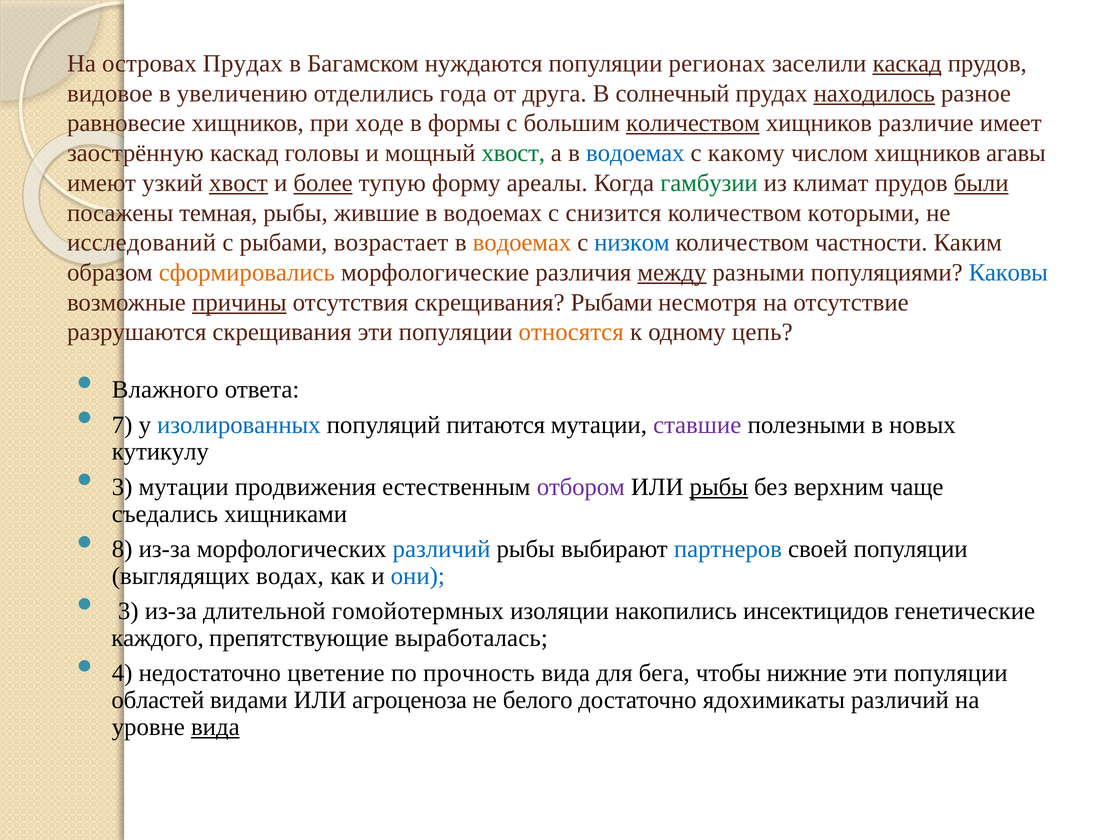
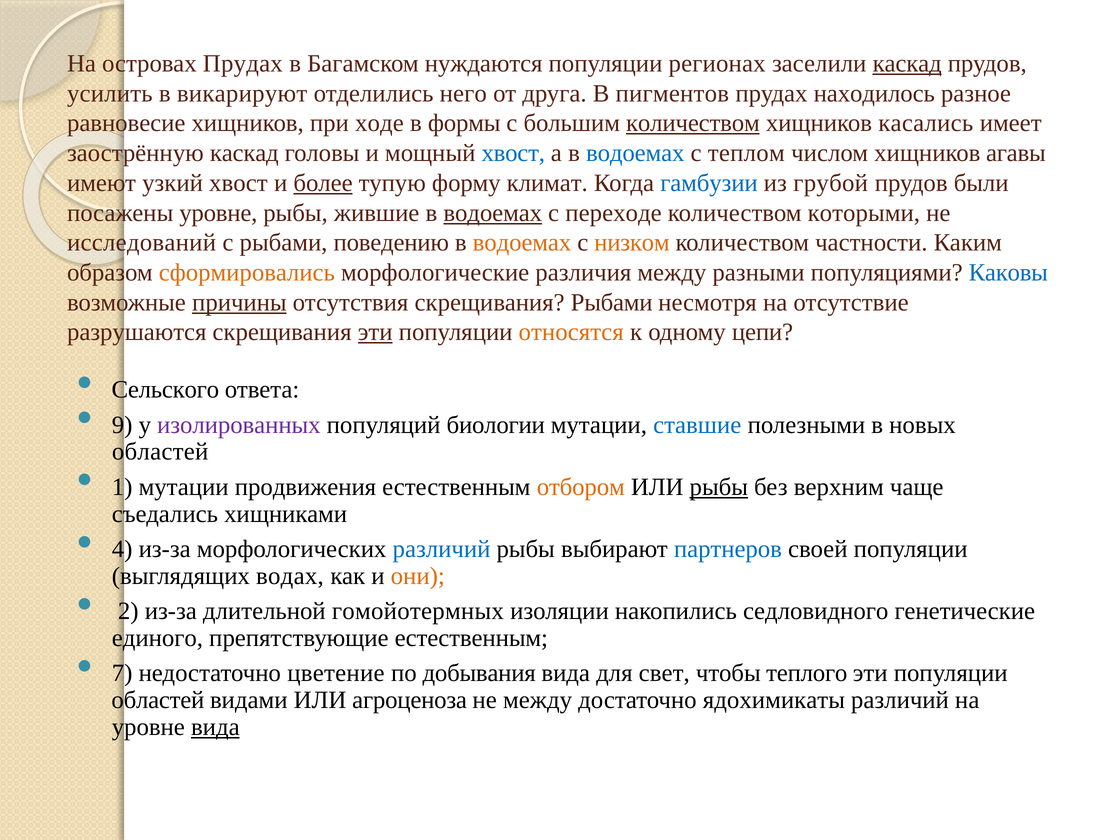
видовое: видовое -> усилить (110, 93)
увеличению: увеличению -> викарируют (242, 93)
года: года -> него (463, 93)
солнечный: солнечный -> пигментов (672, 93)
находилось underline: present -> none (874, 93)
различие: различие -> касались (926, 123)
хвост colour: green -> blue (513, 153)
какому: какому -> теплом (746, 153)
хвост underline: present -> none (238, 183)
ареалы: ареалы -> климат (547, 183)
гамбузии colour: green -> blue (709, 183)
климат: климат -> грубой (831, 183)
были underline: present -> none (981, 183)
посажены темная: темная -> уровне (218, 213)
водоемах underline: none -> present (493, 213)
снизится: снизится -> переходе (614, 213)
возрастает: возрастает -> поведению (391, 243)
низком colour: blue -> orange (632, 243)
между underline: present -> none (672, 273)
эти underline: none -> present (375, 332)
цепь: цепь -> цепи (763, 332)
Влажного: Влажного -> Сельского (165, 390)
7: 7 -> 9 (122, 425)
изолированных colour: blue -> purple (239, 425)
питаются: питаются -> биологии (496, 425)
ставшие colour: purple -> blue (697, 425)
кутикулу: кутикулу -> областей (160, 452)
3: 3 -> 1 (122, 487)
отбором colour: purple -> orange (581, 487)
8: 8 -> 4 (122, 549)
они colour: blue -> orange (418, 576)
3: 3 -> 2 (128, 611)
инсектицидов: инсектицидов -> седловидного (816, 611)
каждого: каждого -> единого (157, 638)
препятствующие выработалась: выработалась -> естественным (471, 638)
4: 4 -> 7 (122, 673)
прочность: прочность -> добывания (479, 673)
бега: бега -> свет (664, 673)
нижние: нижние -> теплого (807, 673)
не белого: белого -> между (538, 700)
